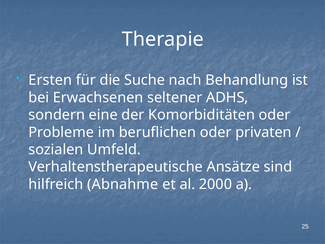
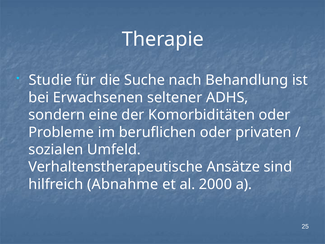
Ersten: Ersten -> Studie (50, 80)
